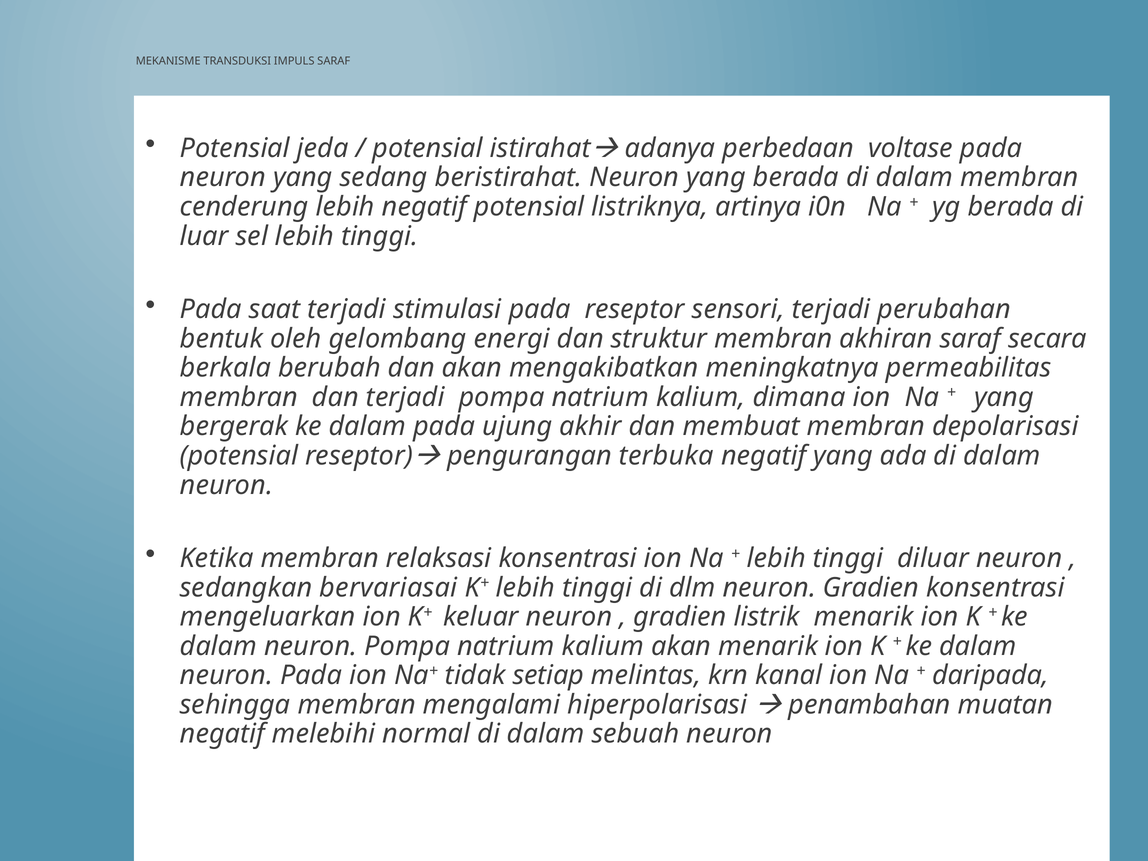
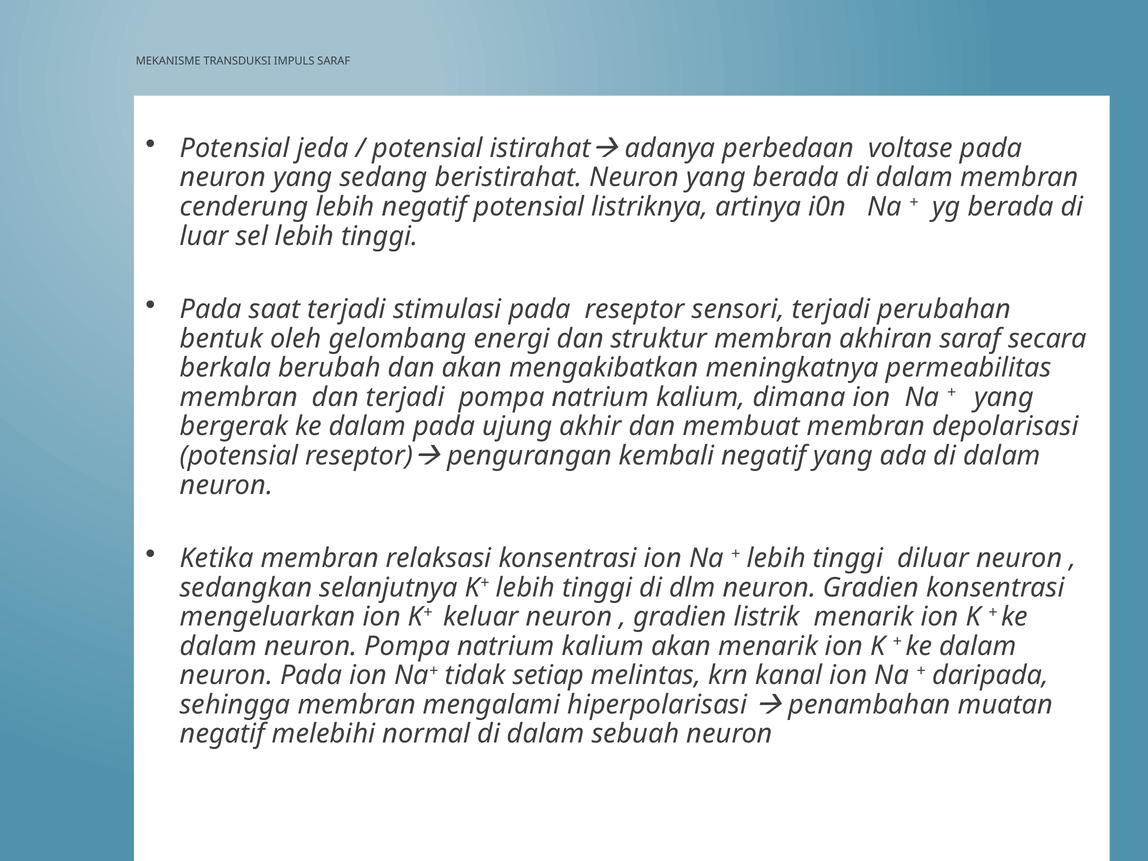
terbuka: terbuka -> kembali (667, 456)
bervariasai: bervariasai -> selanjutnya (389, 588)
